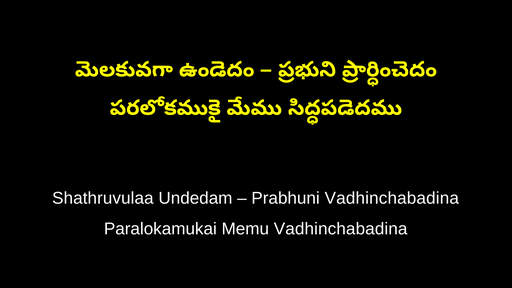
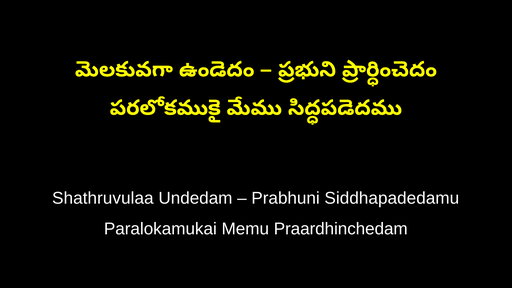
Prabhuni Vadhinchabadina: Vadhinchabadina -> Siddhapadedamu (392, 198)
Memu Vadhinchabadina: Vadhinchabadina -> Praardhinchedam (341, 229)
